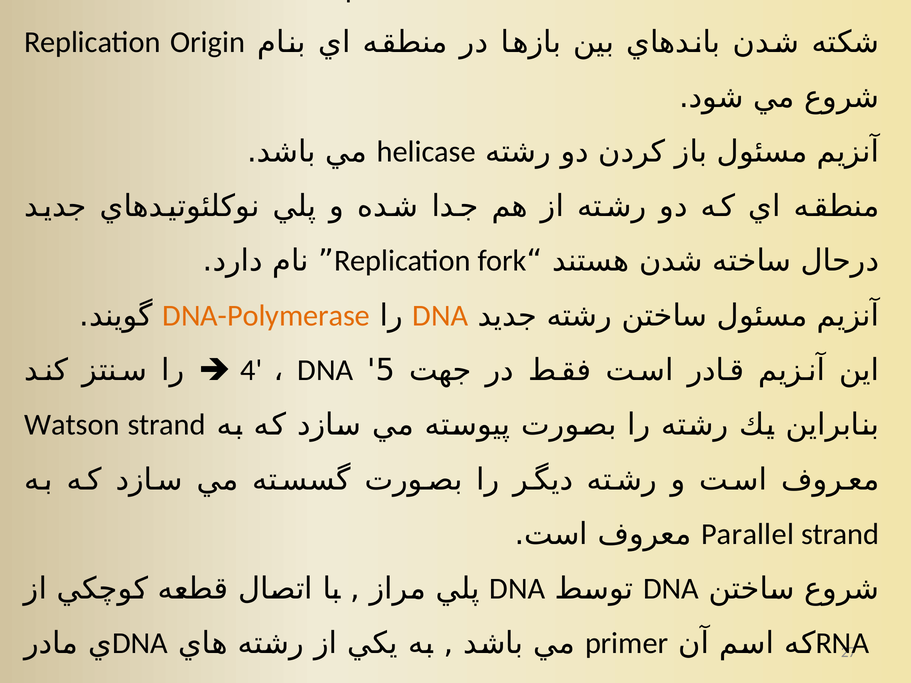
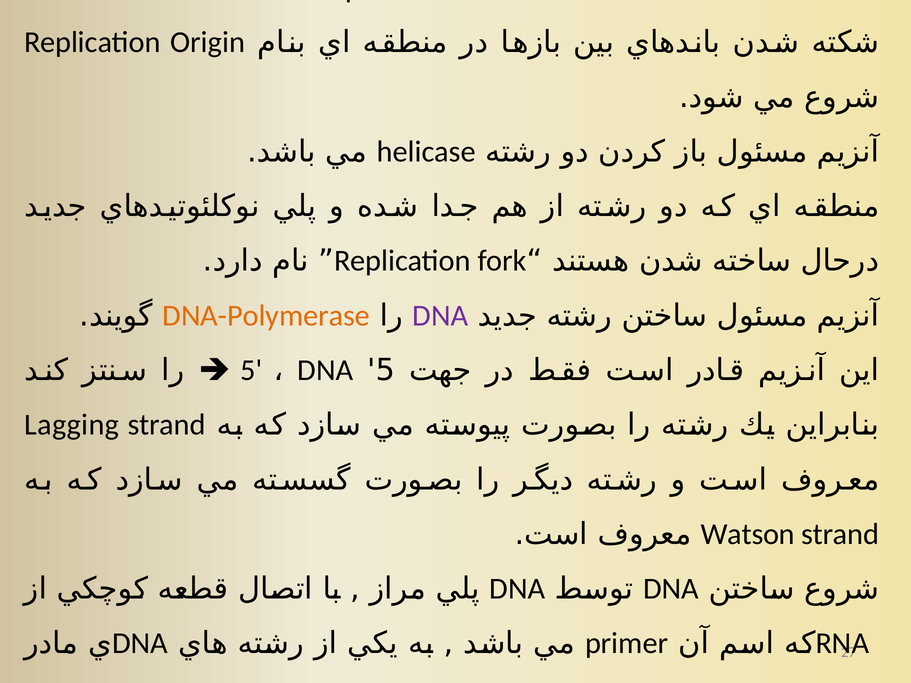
DNA colour: orange -> purple (440, 316)
4: 4 -> 5 (251, 370)
Watson: Watson -> Lagging (72, 425)
Parallel: Parallel -> Watson (748, 534)
